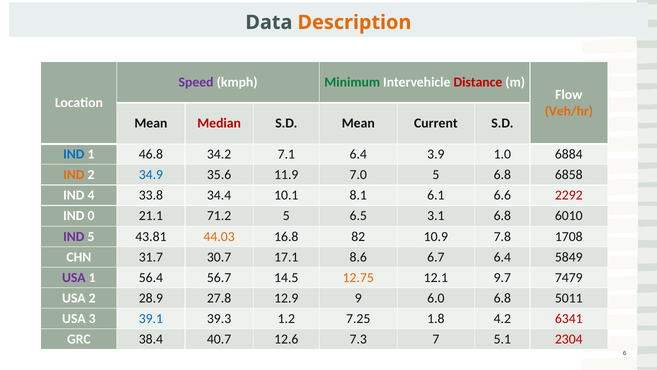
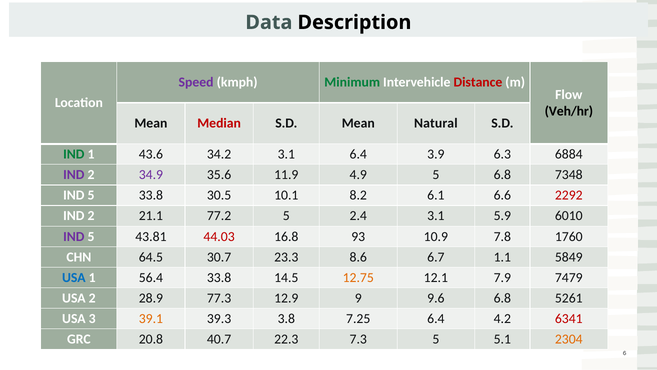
Description colour: orange -> black (354, 22)
Veh/hr colour: orange -> black (569, 111)
Current: Current -> Natural (436, 123)
IND colour: blue -> green (74, 154)
46.8: 46.8 -> 43.6 (151, 154)
34.2 7.1: 7.1 -> 3.1 (286, 154)
1.0: 1.0 -> 6.3 (502, 154)
IND colour: orange -> purple (74, 175)
34.9 colour: blue -> purple (151, 175)
7.0: 7.0 -> 4.9 (358, 175)
6858: 6858 -> 7348 (569, 175)
4: 4 -> 5 (91, 195)
34.4: 34.4 -> 30.5 (219, 195)
8.1: 8.1 -> 8.2 (358, 195)
0: 0 -> 2 (91, 216)
71.2: 71.2 -> 77.2 (219, 216)
6.5: 6.5 -> 2.4 (358, 216)
3.1 6.8: 6.8 -> 5.9 (502, 216)
44.03 colour: orange -> red (219, 236)
82: 82 -> 93 (358, 236)
1708: 1708 -> 1760 (569, 236)
31.7: 31.7 -> 64.5 (151, 257)
17.1: 17.1 -> 23.3 (286, 257)
6.7 6.4: 6.4 -> 1.1 (502, 257)
USA colour: purple -> blue (74, 277)
56.4 56.7: 56.7 -> 33.8 (219, 277)
9.7: 9.7 -> 7.9 (502, 277)
27.8: 27.8 -> 77.3 (219, 298)
6.0: 6.0 -> 9.6 (436, 298)
5011: 5011 -> 5261 (569, 298)
39.1 colour: blue -> orange (151, 318)
1.2: 1.2 -> 3.8 (286, 318)
7.25 1.8: 1.8 -> 6.4 (436, 318)
38.4: 38.4 -> 20.8 (151, 339)
12.6: 12.6 -> 22.3 (286, 339)
7.3 7: 7 -> 5 (436, 339)
2304 colour: red -> orange (569, 339)
